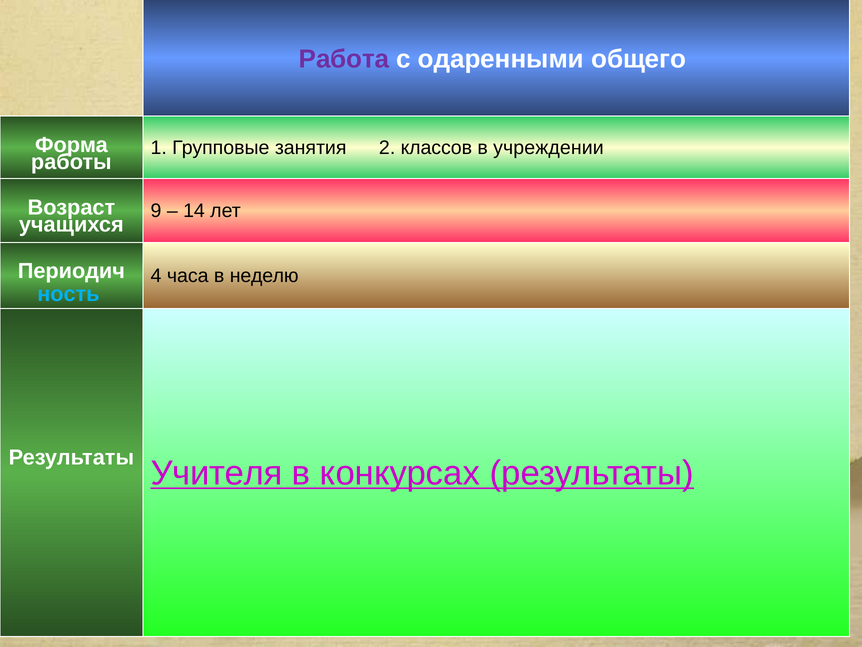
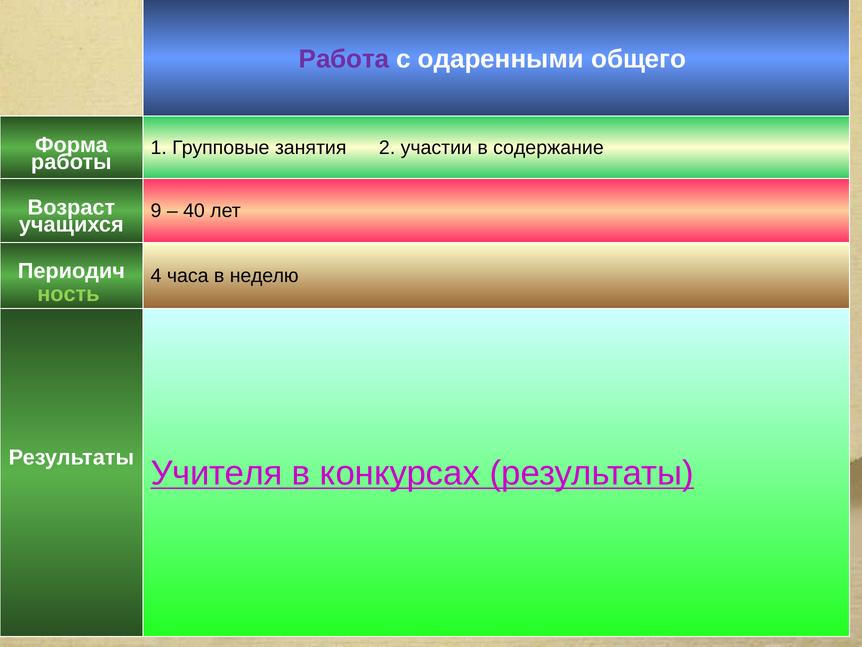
классов: классов -> участии (436, 148)
учреждении: учреждении -> содержание (549, 148)
14: 14 -> 40 (194, 211)
ность colour: light blue -> light green (68, 294)
